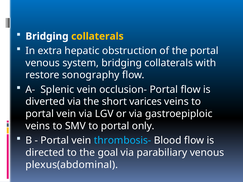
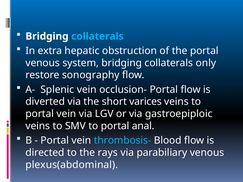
collaterals colour: yellow -> light blue (97, 36)
with: with -> only (206, 63)
only: only -> anal (143, 126)
goal: goal -> rays (108, 153)
